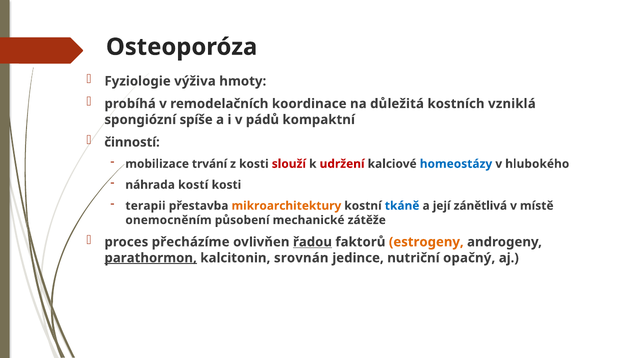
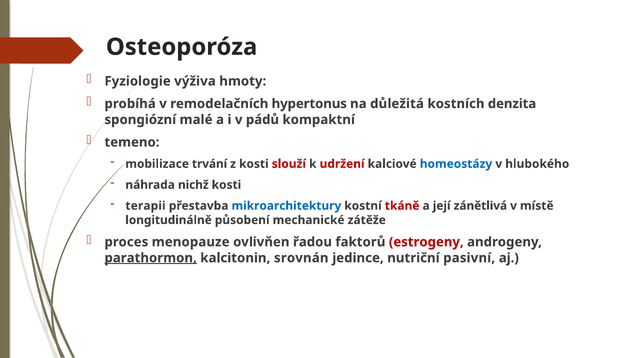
koordinace: koordinace -> hypertonus (309, 104)
vzniklá: vzniklá -> denzita (512, 104)
spíše: spíše -> malé (196, 120)
činností: činností -> temeno (132, 142)
kostí: kostí -> nichž (193, 185)
mikroarchitektury colour: orange -> blue (286, 206)
tkáně colour: blue -> red (402, 206)
onemocněním: onemocněním -> longitudinálně (169, 220)
přecházíme: přecházíme -> menopauze (191, 242)
řadou underline: present -> none (312, 242)
estrogeny colour: orange -> red (426, 242)
opačný: opačný -> pasivní (469, 258)
